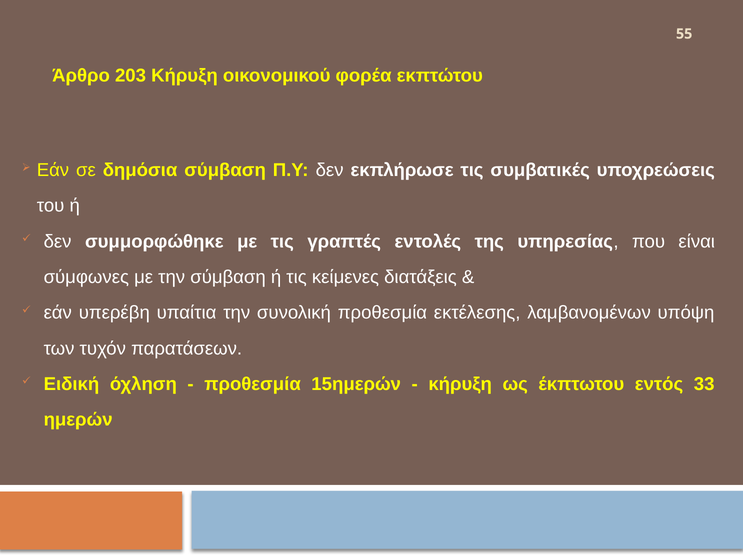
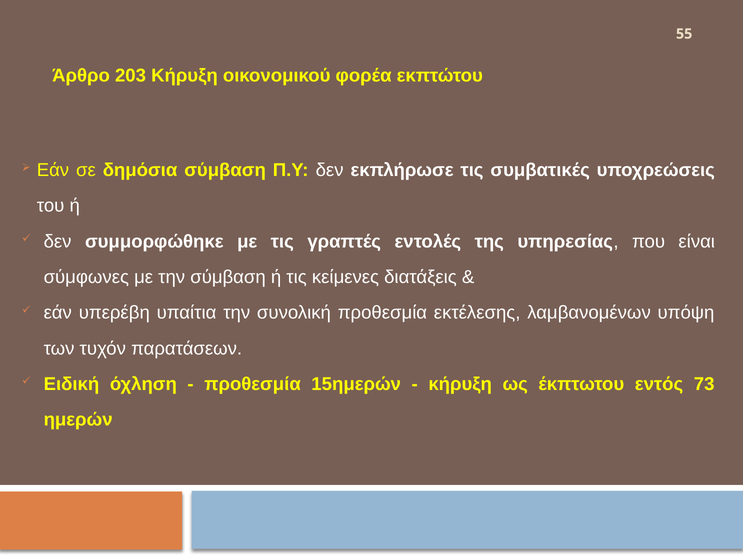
33: 33 -> 73 (704, 384)
